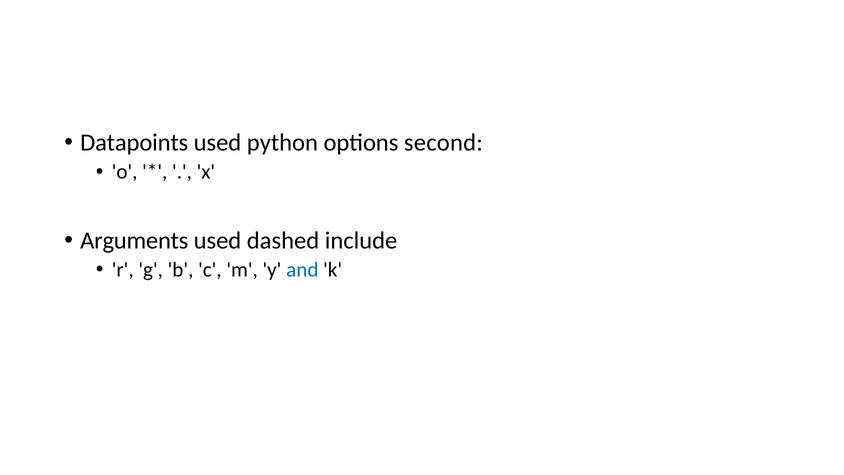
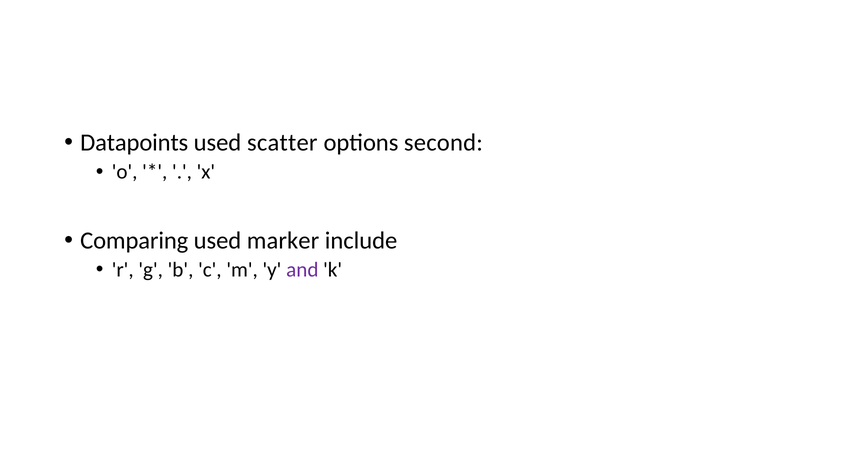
python: python -> scatter (282, 143)
Arguments: Arguments -> Comparing (134, 241)
dashed: dashed -> marker (283, 241)
and colour: blue -> purple (302, 270)
